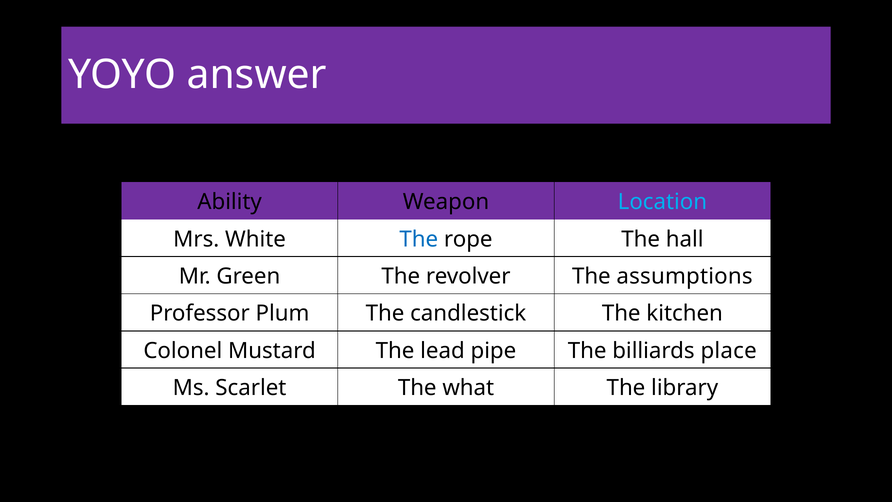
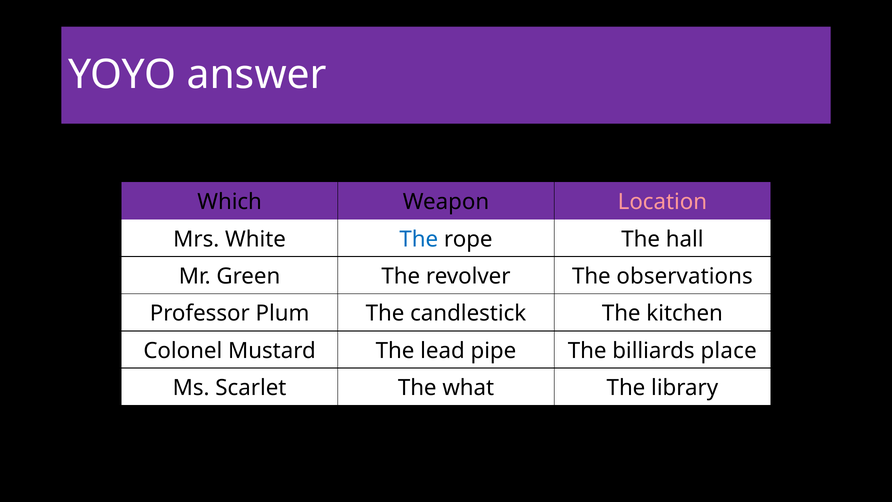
Ability: Ability -> Which (230, 202)
Location colour: light blue -> pink (662, 202)
assumptions: assumptions -> observations (685, 276)
